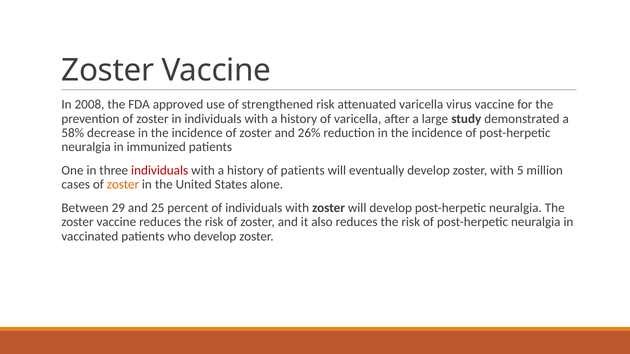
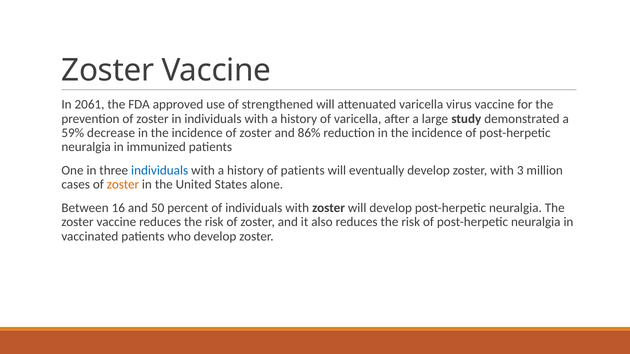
2008: 2008 -> 2061 (90, 105)
strengthened risk: risk -> will (325, 105)
58%: 58% -> 59% (73, 133)
26%: 26% -> 86% (309, 133)
individuals colour: red -> blue (160, 171)
5: 5 -> 3 (520, 171)
29: 29 -> 16 (118, 208)
25: 25 -> 50 (158, 208)
